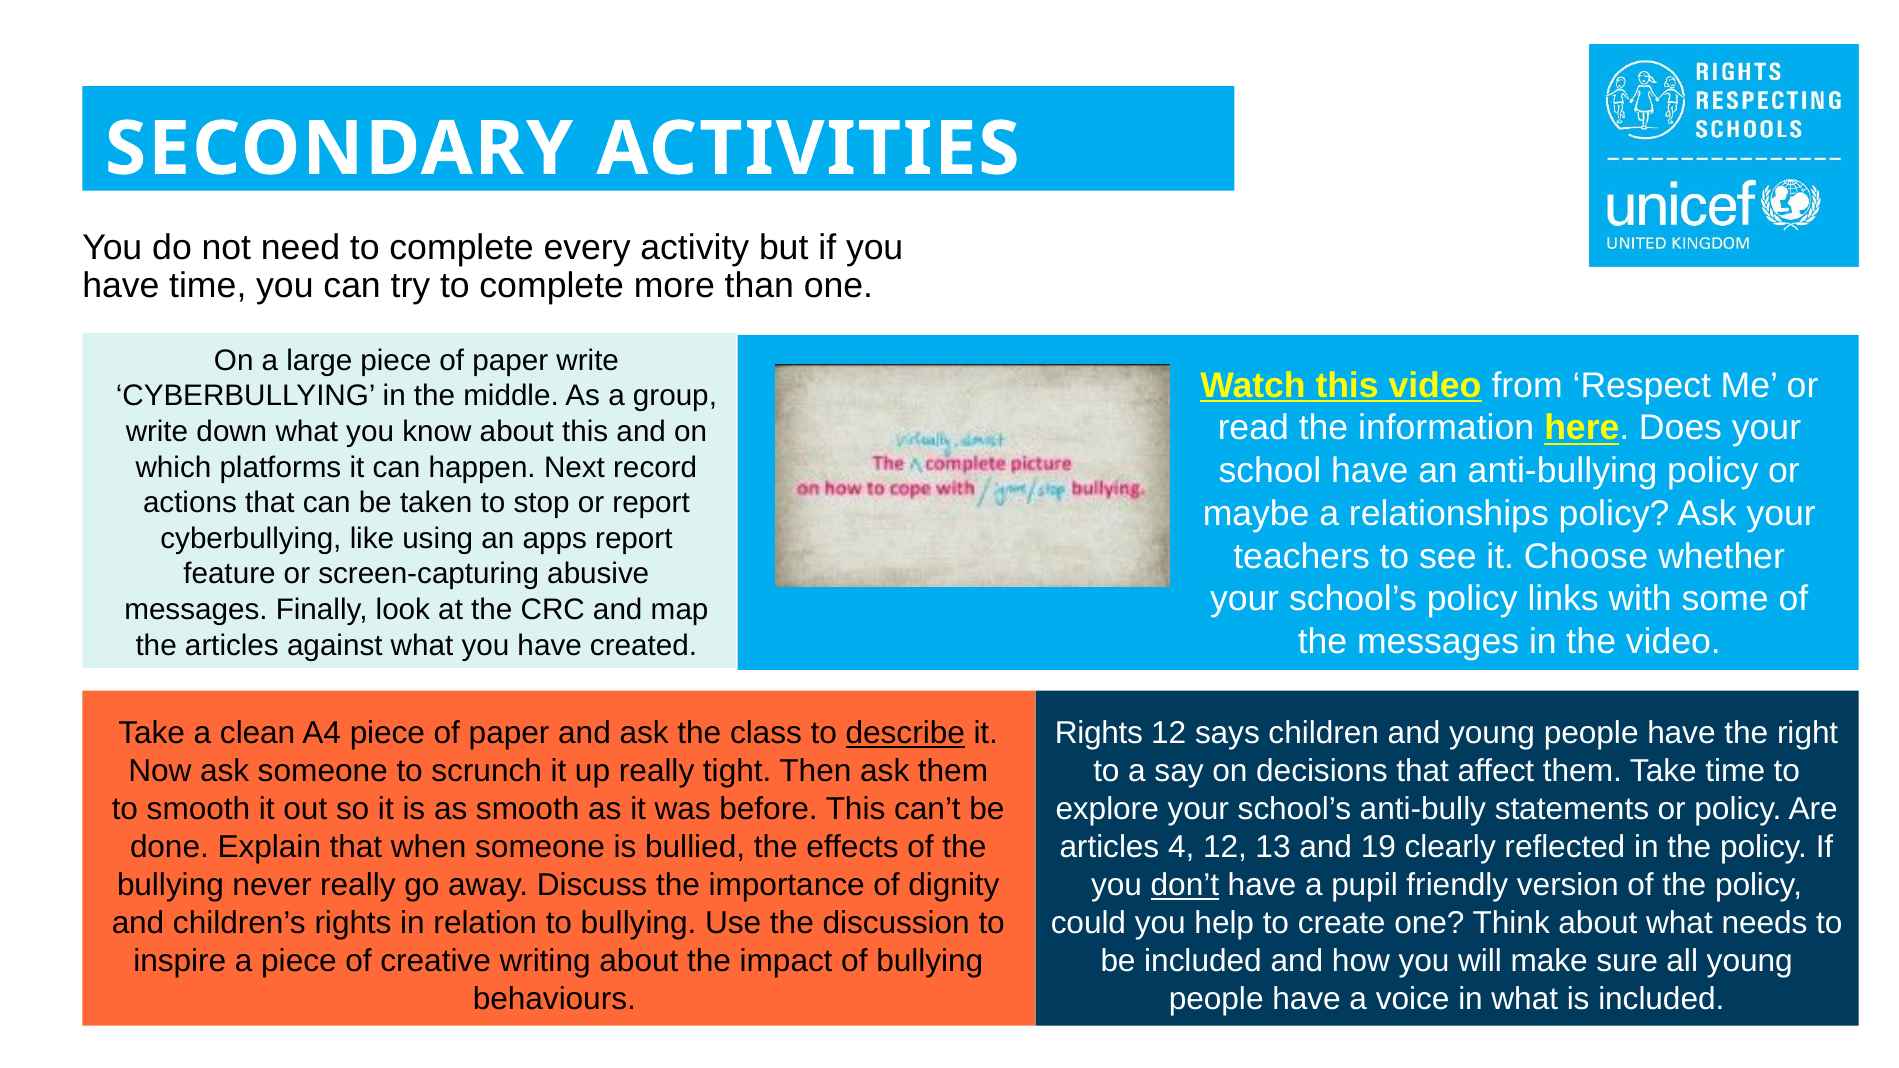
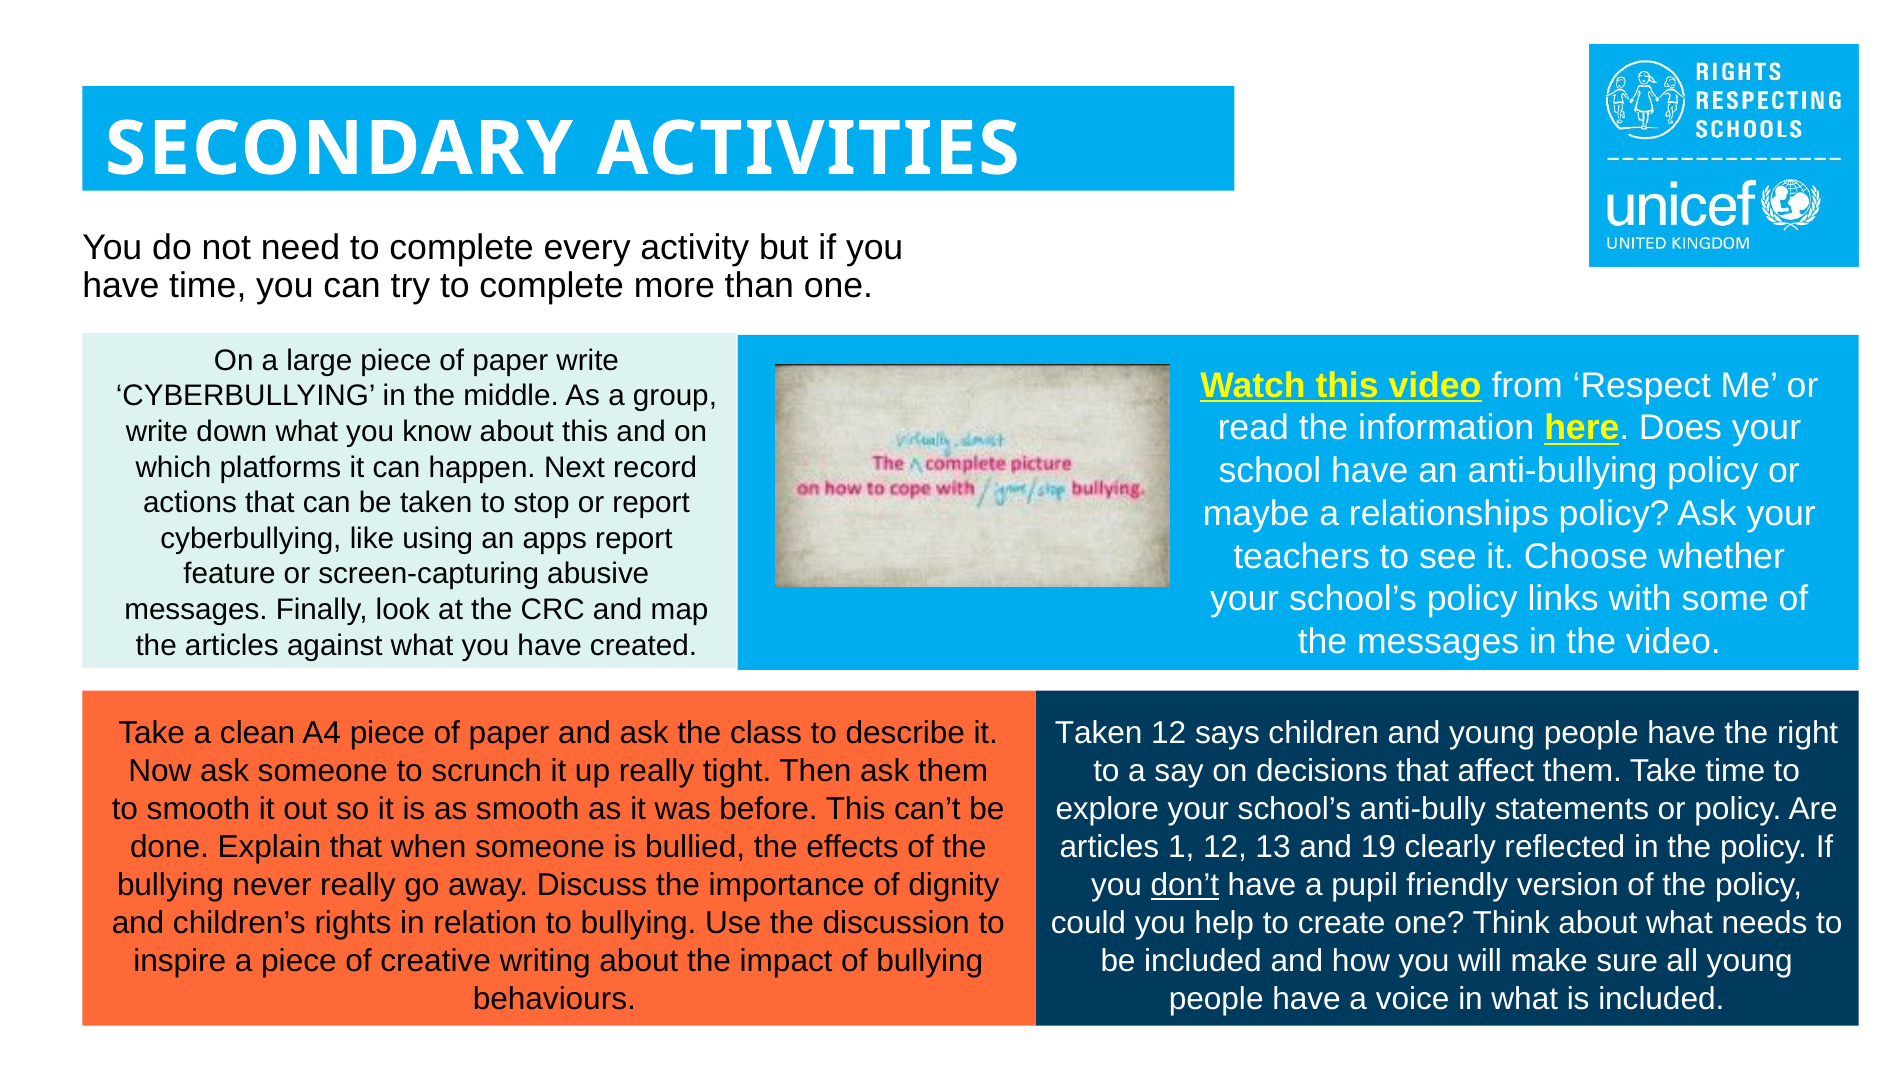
describe underline: present -> none (905, 733)
Rights: Rights -> Taken (1099, 733)
4: 4 -> 1 (1181, 847)
